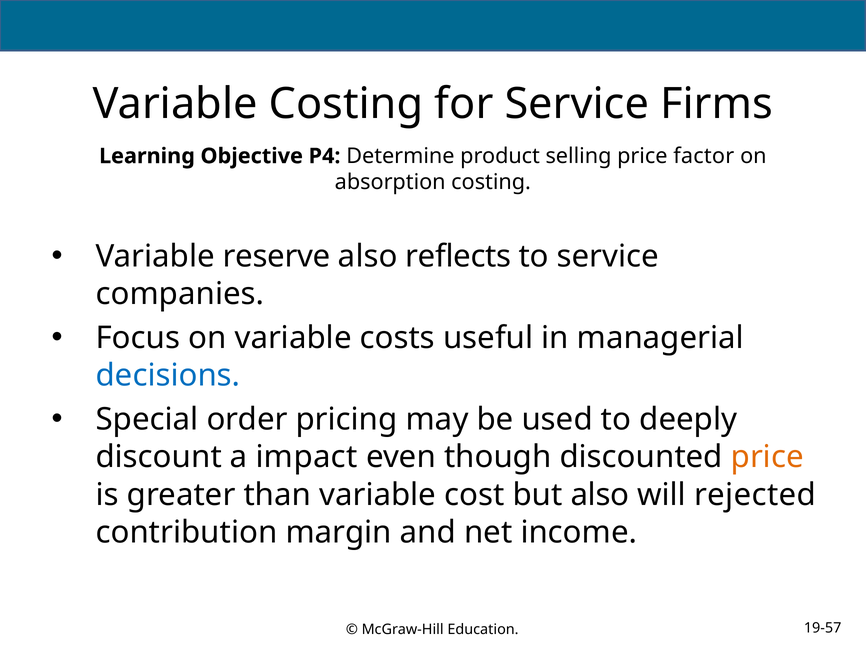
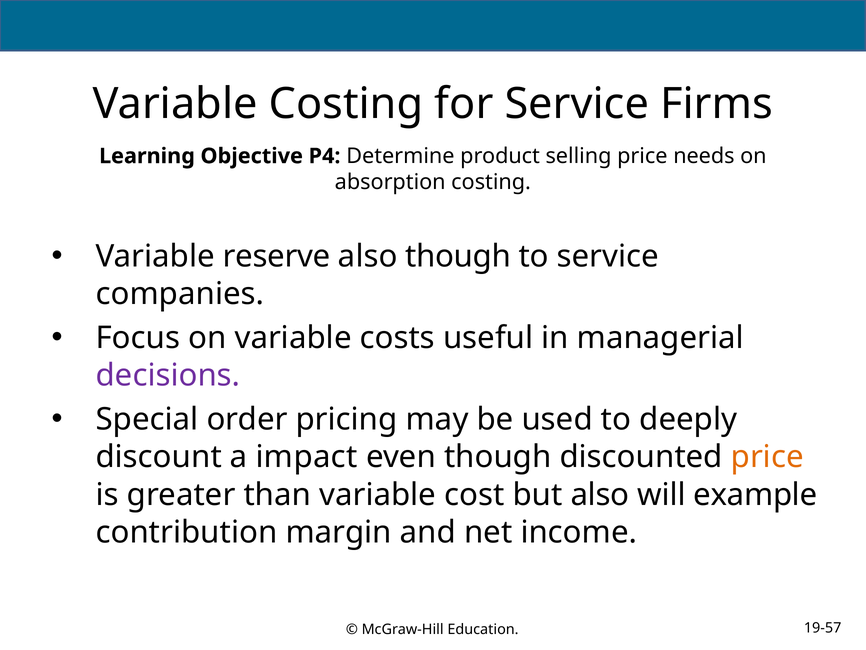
factor: factor -> needs (704, 156)
also reflects: reflects -> though (458, 256)
decisions colour: blue -> purple (168, 375)
rejected: rejected -> example (755, 494)
